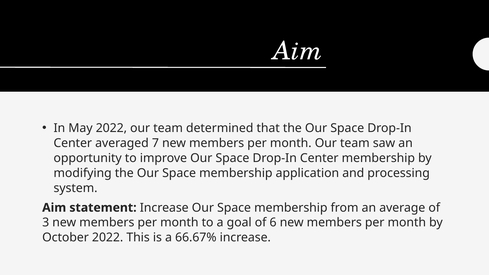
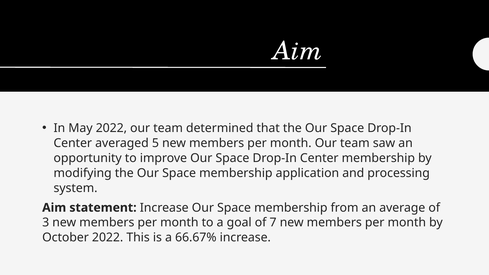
7: 7 -> 5 (155, 143)
6: 6 -> 7 (273, 223)
